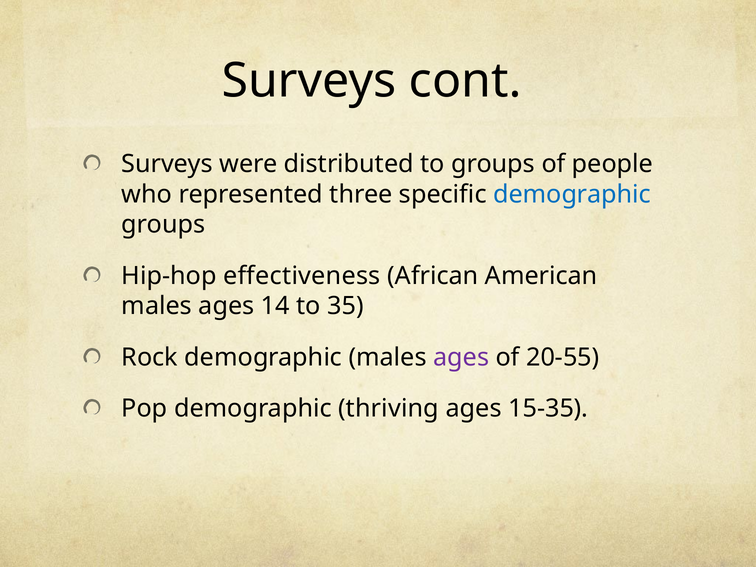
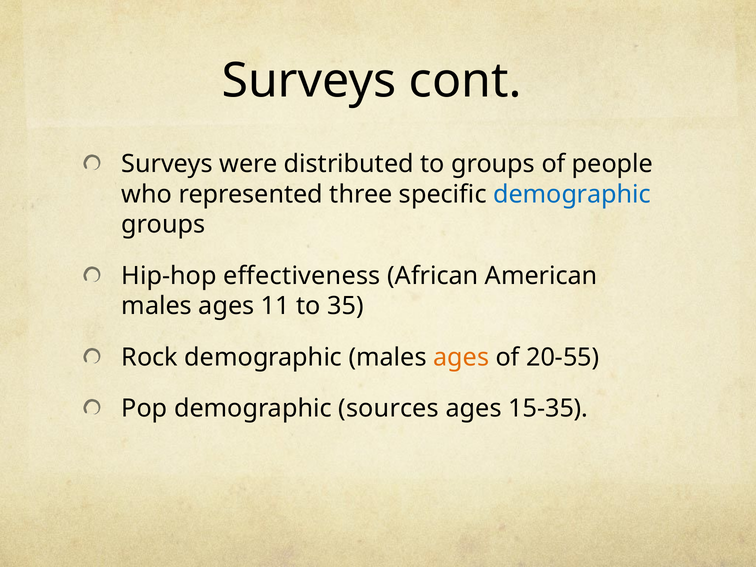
14: 14 -> 11 (275, 306)
ages colour: purple -> orange (461, 357)
thriving: thriving -> sources (389, 409)
